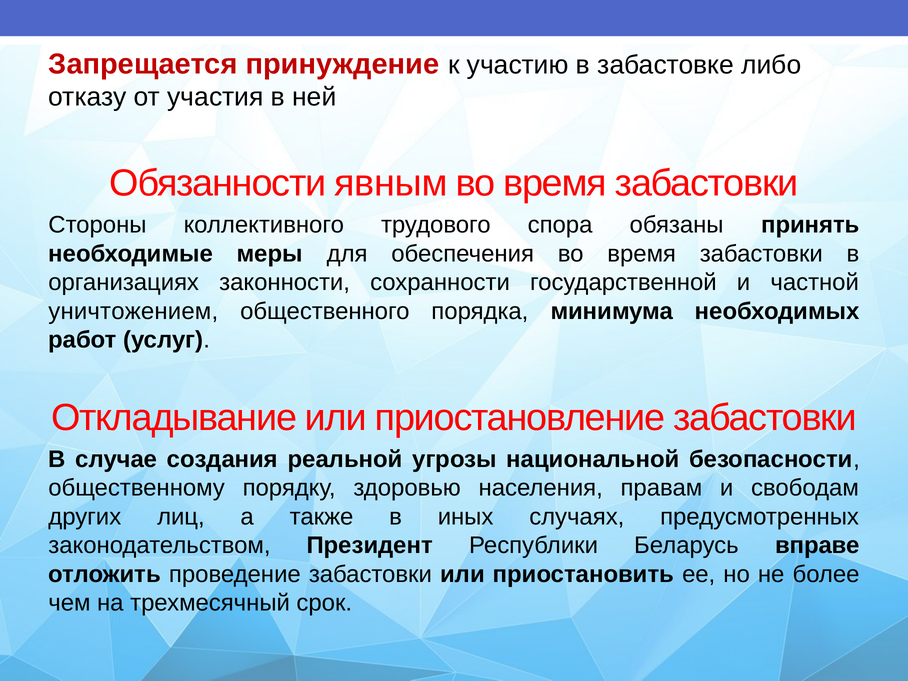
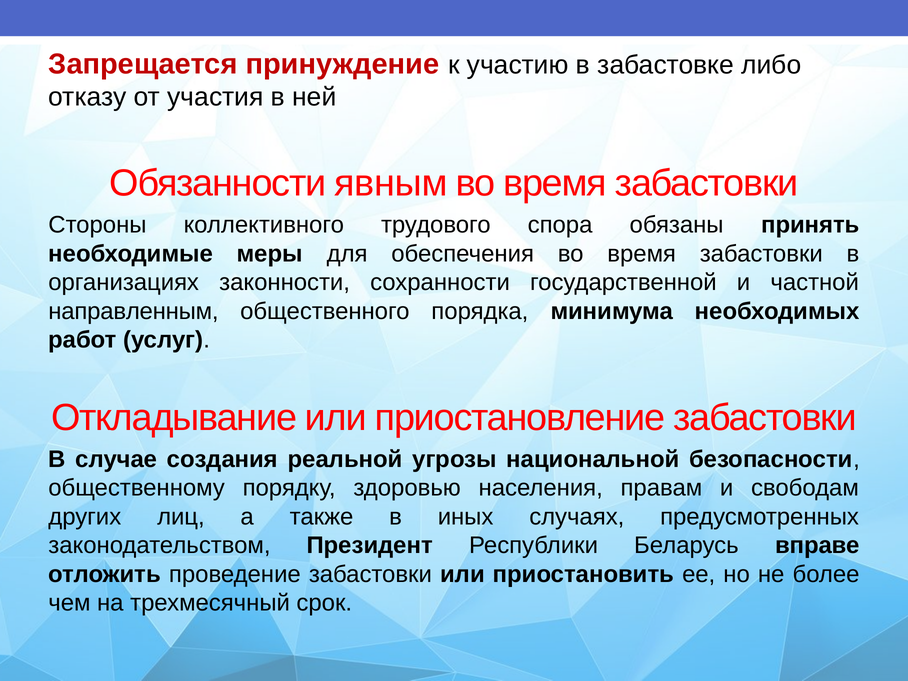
уничтожением: уничтожением -> направленным (133, 311)
